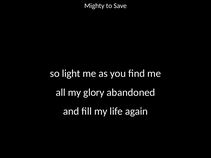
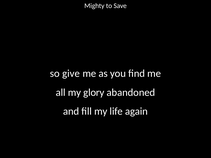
light: light -> give (71, 74)
